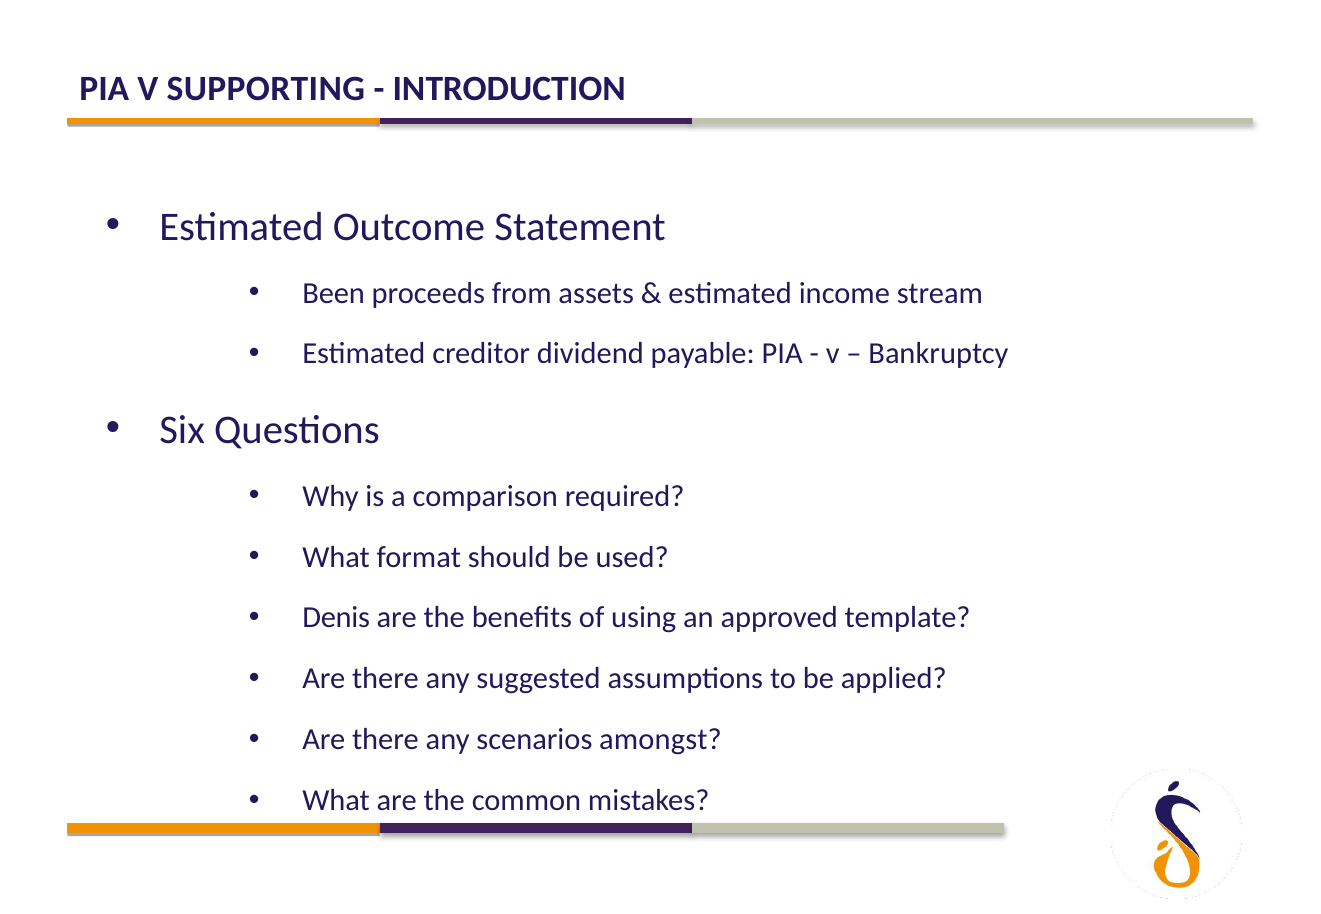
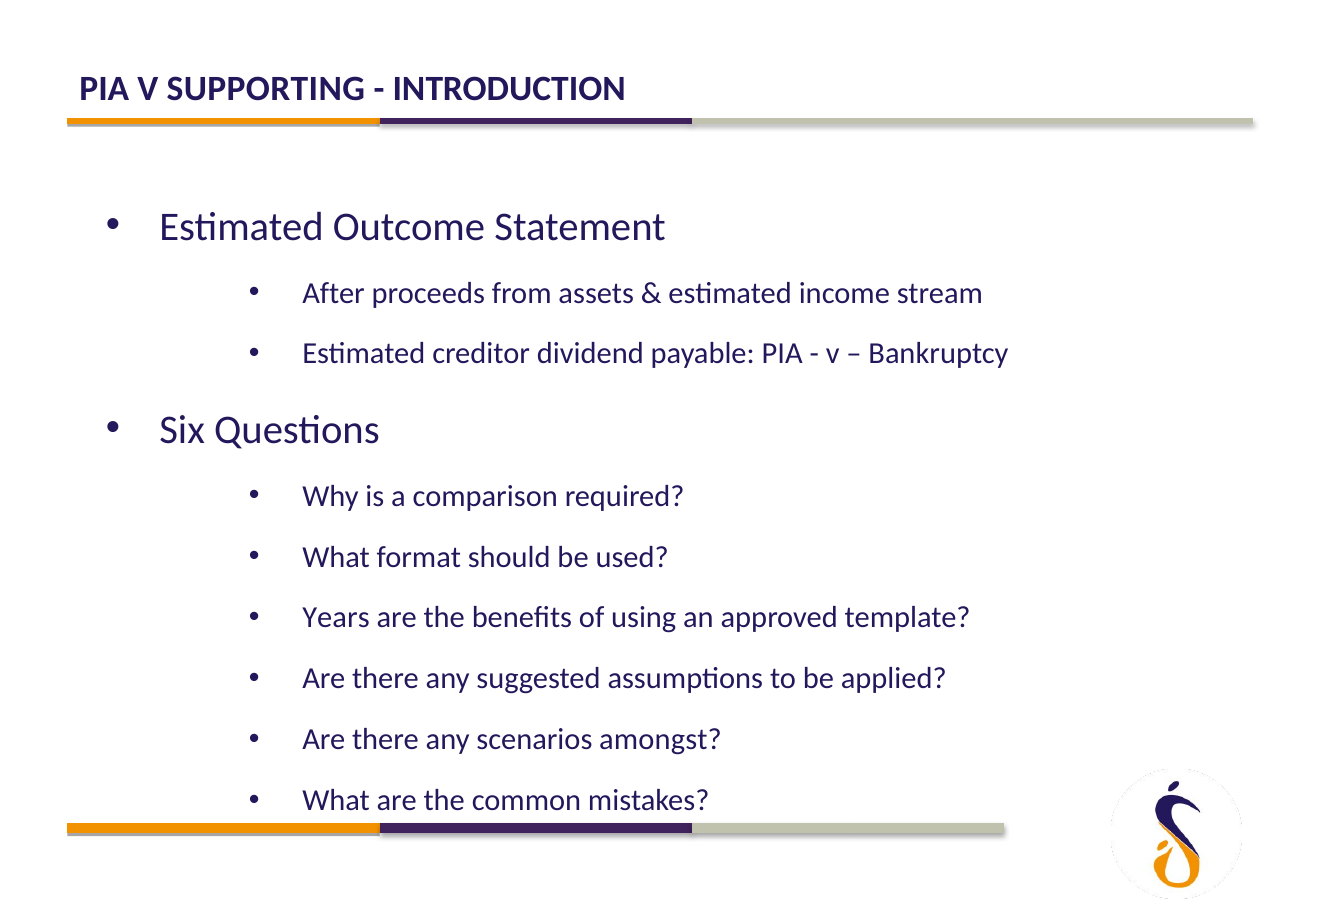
Been: Been -> After (334, 293)
Denis: Denis -> Years (336, 618)
